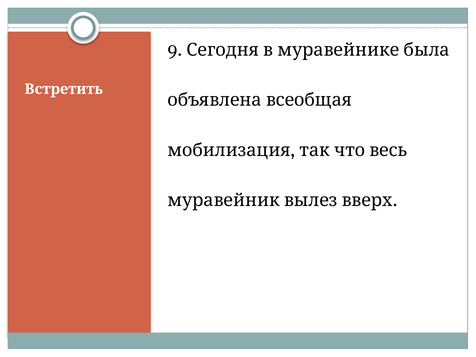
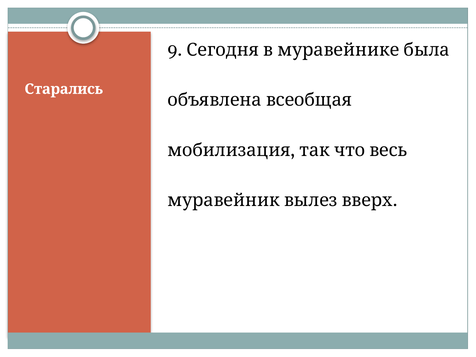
Встретить: Встретить -> Старались (64, 89)
